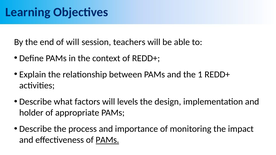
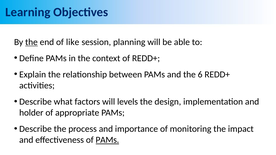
the underline: none -> present (31, 42)
of will: will -> like (73, 42)
teachers: teachers -> planning (129, 42)
1: 1 -> 6 (200, 75)
